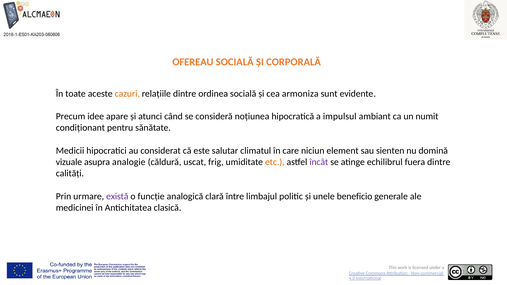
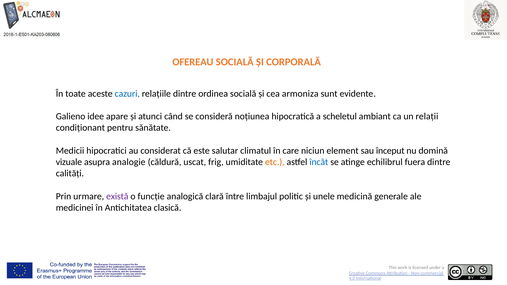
cazuri colour: orange -> blue (127, 94)
Precum: Precum -> Galieno (71, 116)
impulsul: impulsul -> scheletul (340, 116)
numit: numit -> relații (427, 116)
sienten: sienten -> început (390, 151)
încât colour: purple -> blue (319, 162)
beneficio: beneficio -> medicină (355, 196)
